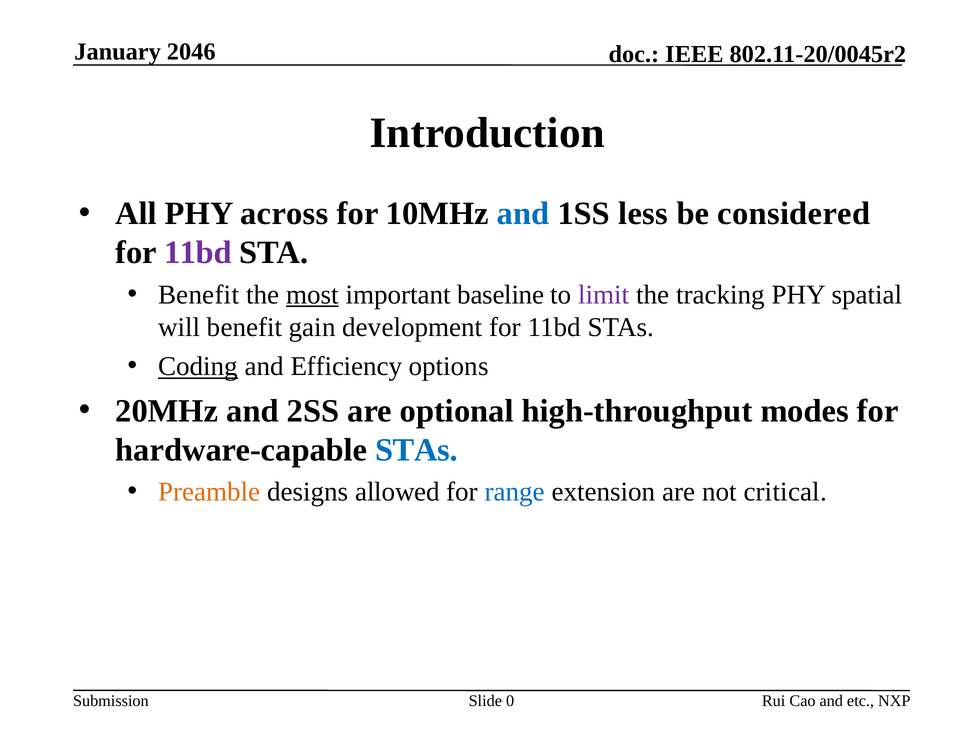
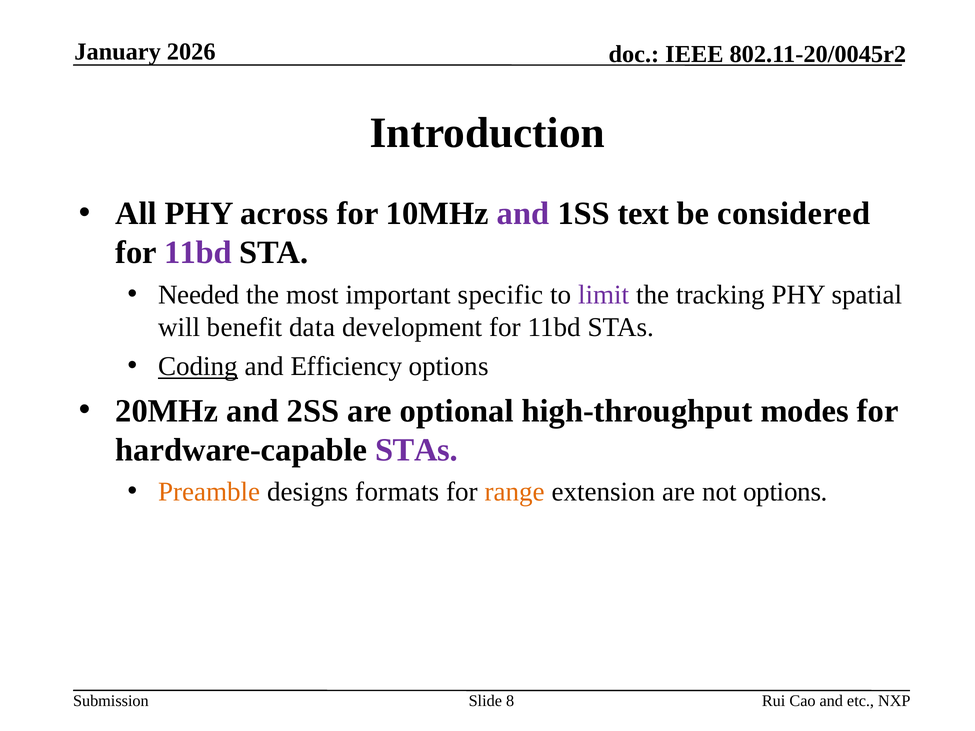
2046: 2046 -> 2026 (191, 52)
and colour: blue -> purple (523, 214)
less: less -> text (643, 214)
Benefit: Benefit -> Needed (199, 295)
most underline: present -> none (312, 295)
baseline: baseline -> specific (501, 295)
gain: gain -> data (312, 327)
STAs colour: blue -> purple (416, 450)
allowed: allowed -> formats (397, 492)
range colour: blue -> orange (515, 492)
not critical: critical -> options (785, 492)
0: 0 -> 8 (510, 701)
